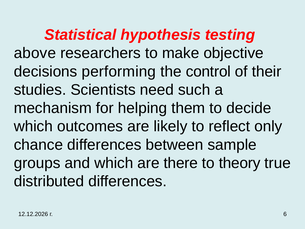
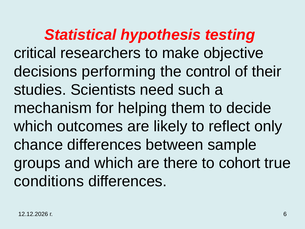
above: above -> critical (35, 53)
theory: theory -> cohort (240, 163)
distributed: distributed -> conditions (49, 181)
